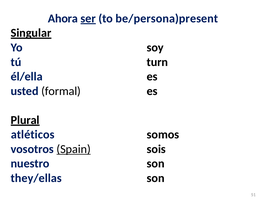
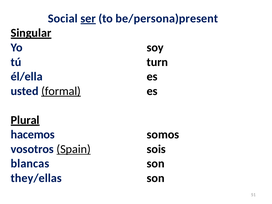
Ahora: Ahora -> Social (63, 18)
formal underline: none -> present (61, 91)
atléticos: atléticos -> hacemos (33, 135)
nuestro: nuestro -> blancas (30, 164)
